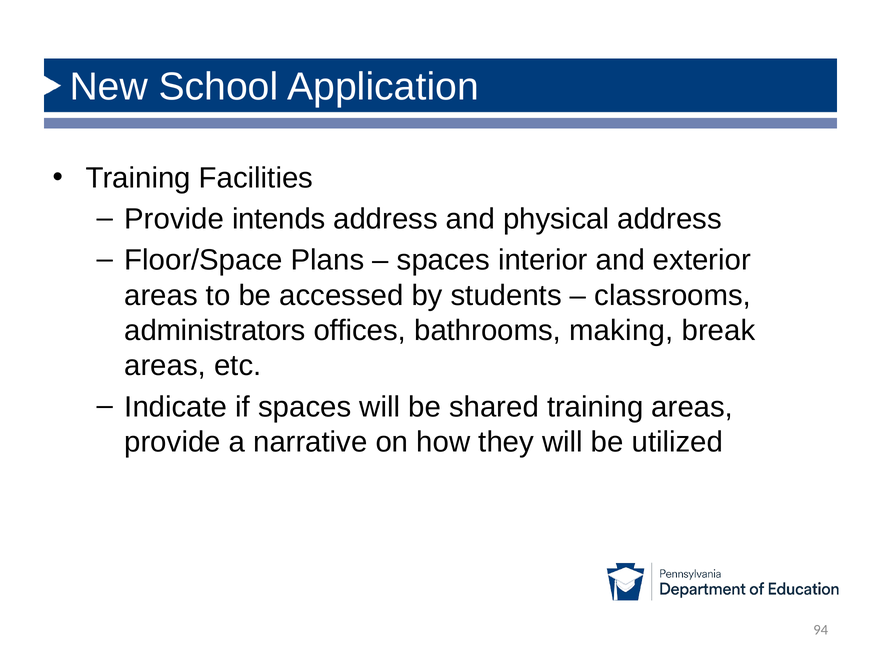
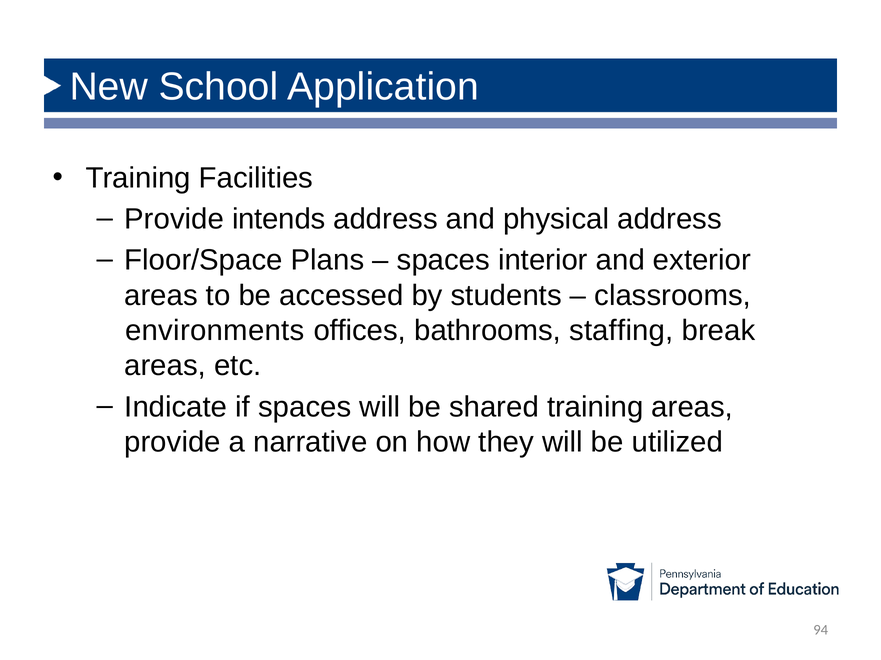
administrators: administrators -> environments (215, 331)
making: making -> staffing (621, 331)
